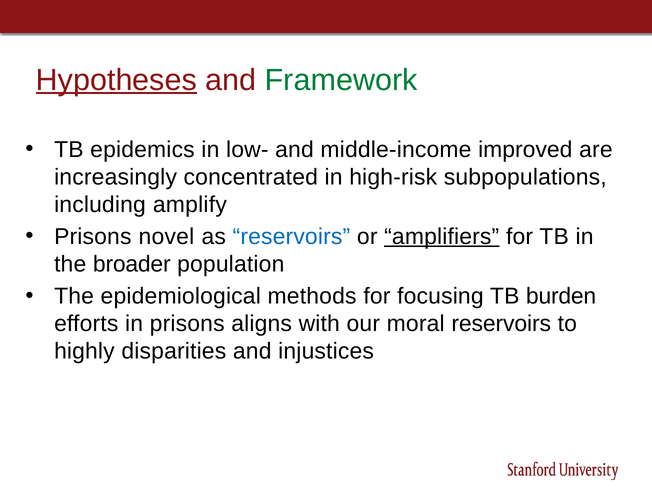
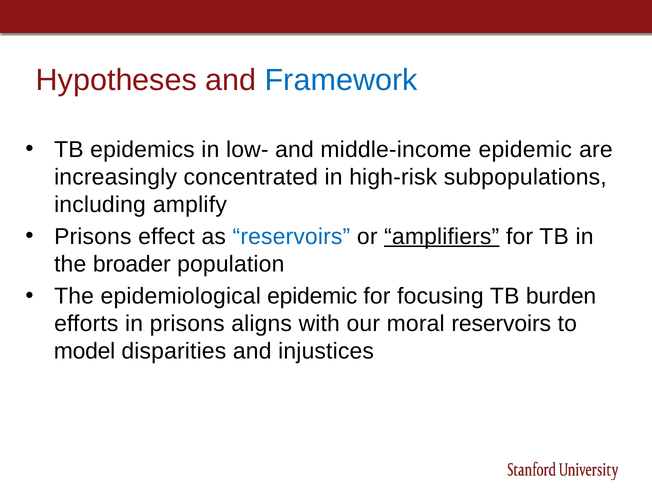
Hypotheses underline: present -> none (116, 80)
Framework colour: green -> blue (341, 80)
middle-income improved: improved -> epidemic (525, 149)
novel: novel -> effect (166, 237)
epidemiological methods: methods -> epidemic (312, 296)
highly: highly -> model (85, 351)
